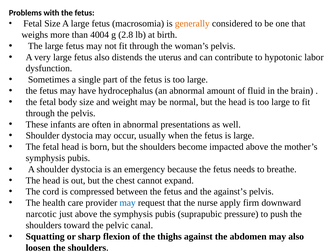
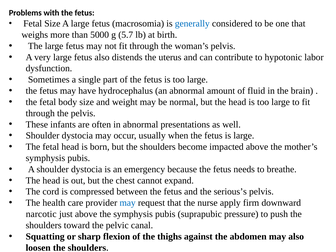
generally colour: orange -> blue (192, 24)
4004: 4004 -> 5000 (100, 35)
2.8: 2.8 -> 5.7 (126, 35)
against’s: against’s -> serious’s (230, 192)
